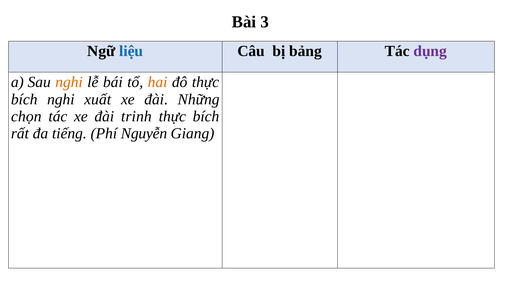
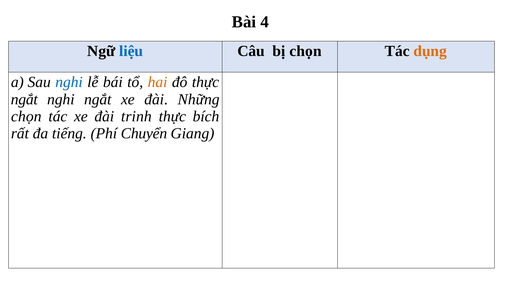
3: 3 -> 4 (265, 22)
bị bảng: bảng -> chọn (305, 51)
dụng colour: purple -> orange (430, 51)
nghi colour: orange -> blue (69, 82)
bích: bích -> ngắt (24, 99)
nghi xuất: xuất -> ngắt (98, 99)
Nguyễn: Nguyễn -> Chuyển (144, 133)
